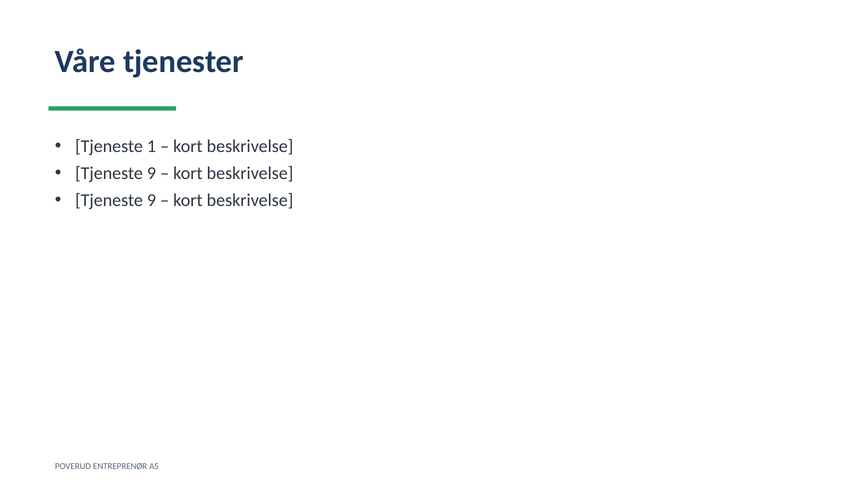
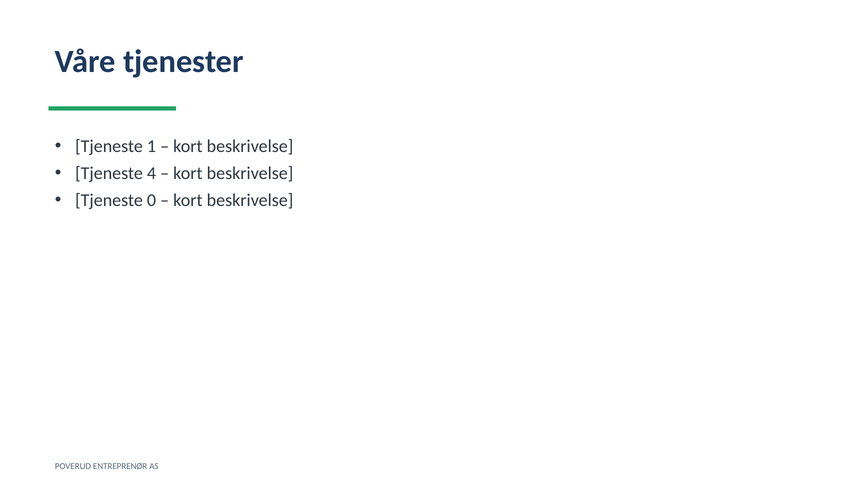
9: 9 -> 4 (151, 173)
9: 9 -> 0 (151, 200)
